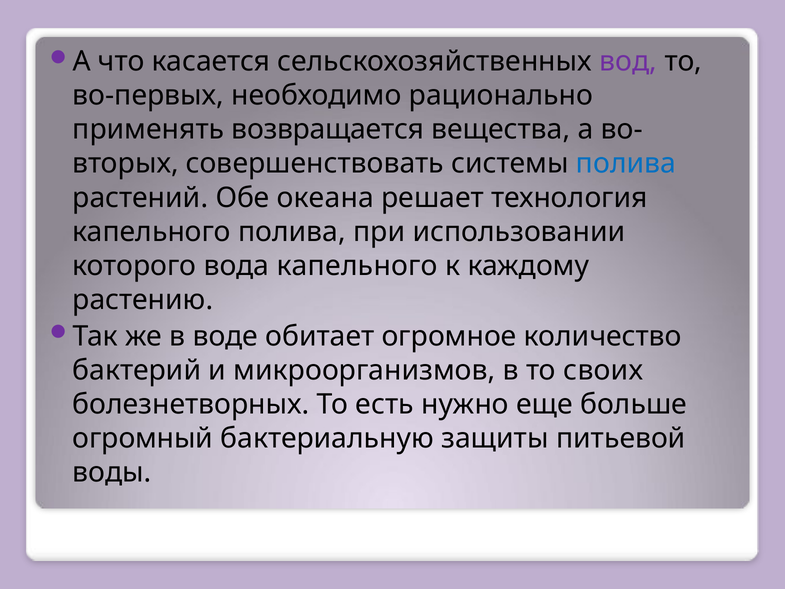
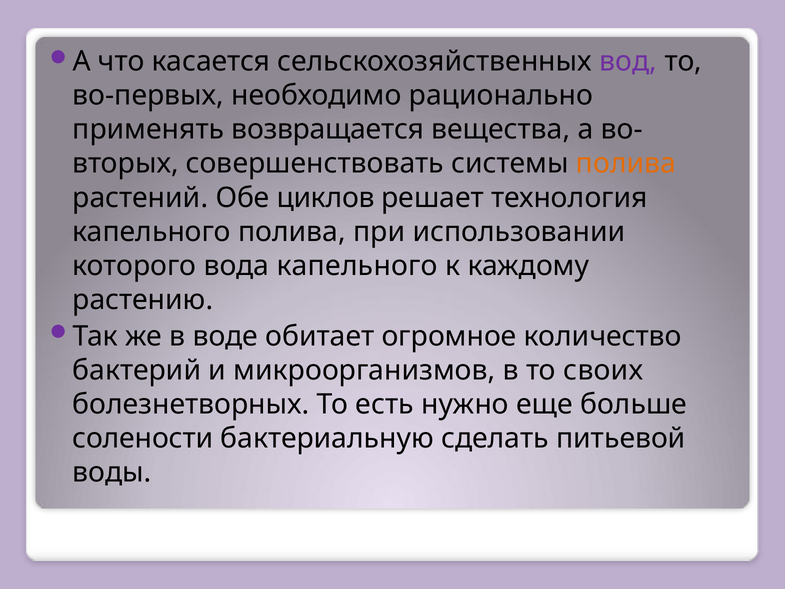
полива colour: blue -> orange (626, 164)
океана: океана -> циклов (326, 198)
огромный: огромный -> солености (143, 438)
защиты: защиты -> сделать (495, 438)
